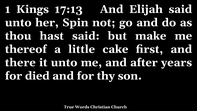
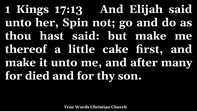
there: there -> make (20, 62)
years: years -> many (177, 62)
